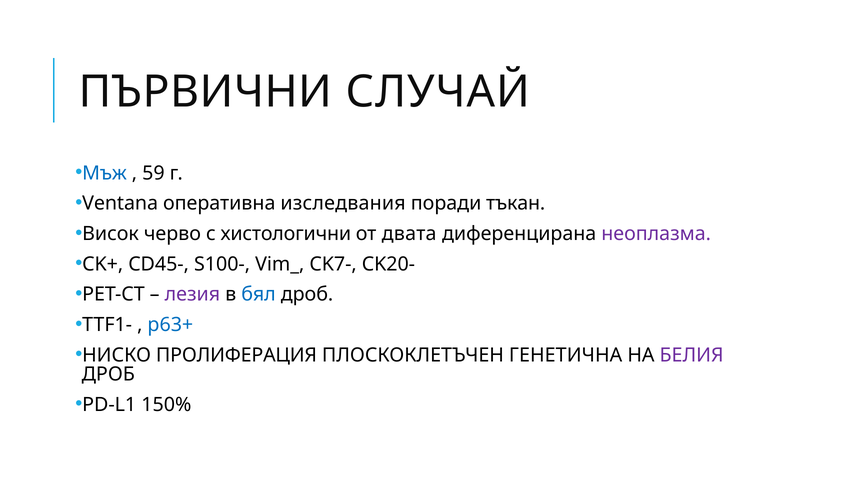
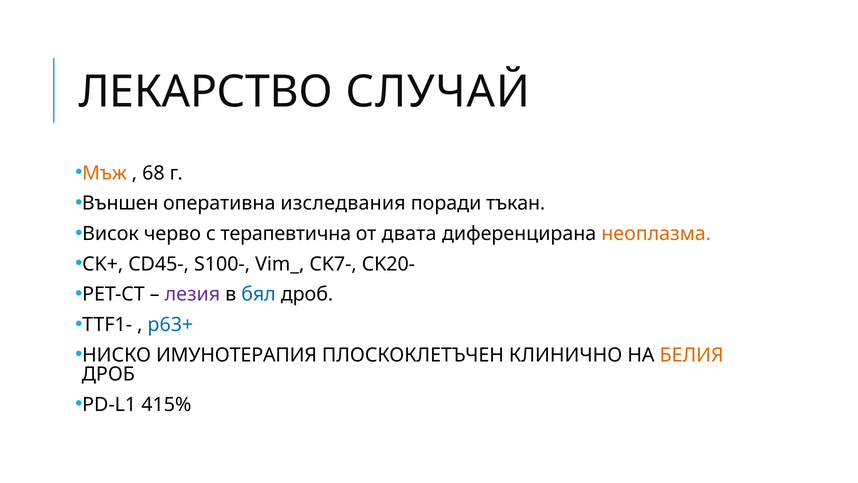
ПЪРВИЧНИ: ПЪРВИЧНИ -> ЛЕКАРСТВО (206, 92)
Мъж colour: blue -> orange (105, 173)
59: 59 -> 68 (153, 173)
Ventana: Ventana -> Външен (120, 203)
хистологични: хистологични -> терапевтична (286, 234)
неоплазма colour: purple -> orange (656, 234)
ПРОЛИФЕРАЦИЯ: ПРОЛИФЕРАЦИЯ -> ИМУНОТЕРАПИЯ (236, 355)
ГЕНЕТИЧНА: ГЕНЕТИЧНА -> КЛИНИЧНО (566, 355)
БЕЛИЯ colour: purple -> orange (692, 355)
150%: 150% -> 415% (166, 404)
